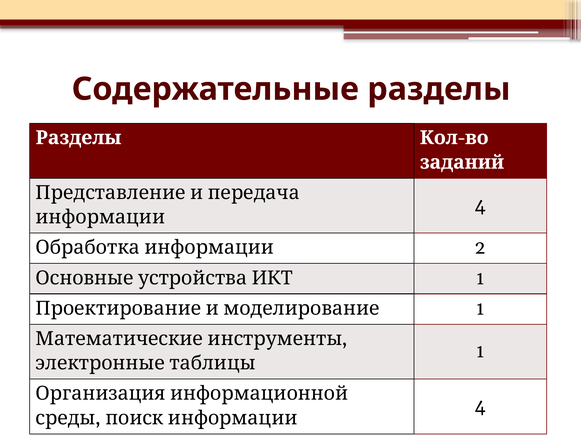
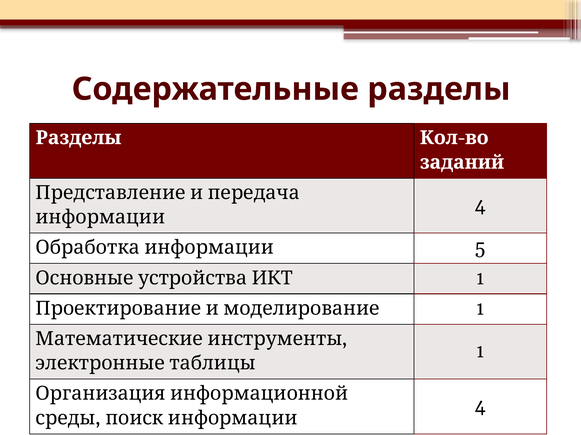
2: 2 -> 5 (480, 248)
